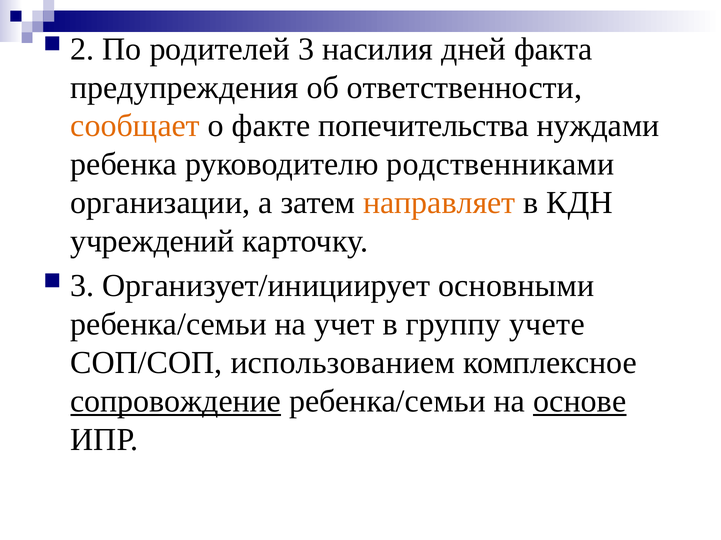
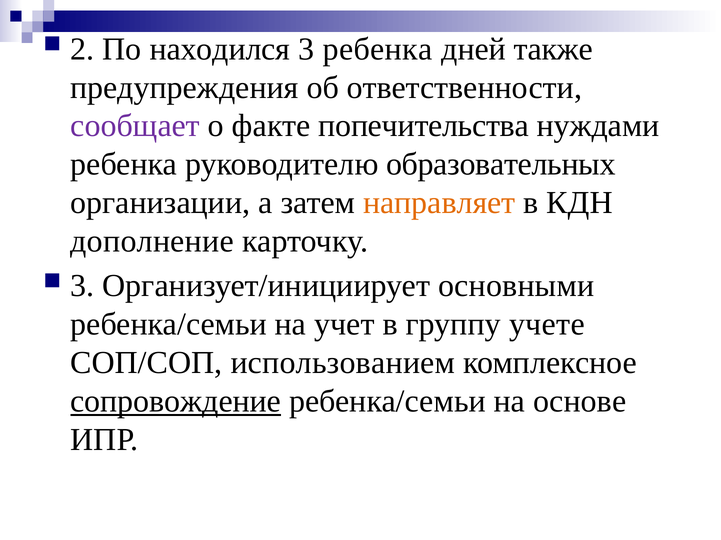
родителей: родителей -> находился (220, 49)
3 насилия: насилия -> ребенка (377, 49)
факта: факта -> также (553, 49)
сообщает colour: orange -> purple (135, 126)
родственниками: родственниками -> образовательных (501, 165)
учреждений: учреждений -> дополнение (152, 241)
основе underline: present -> none (580, 402)
